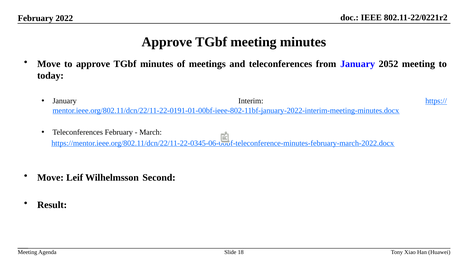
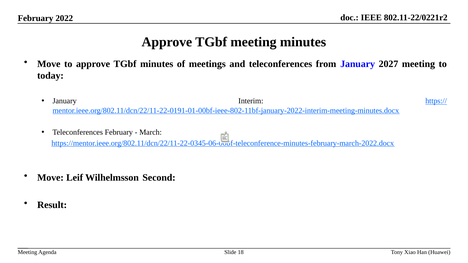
2052: 2052 -> 2027 (388, 64)
